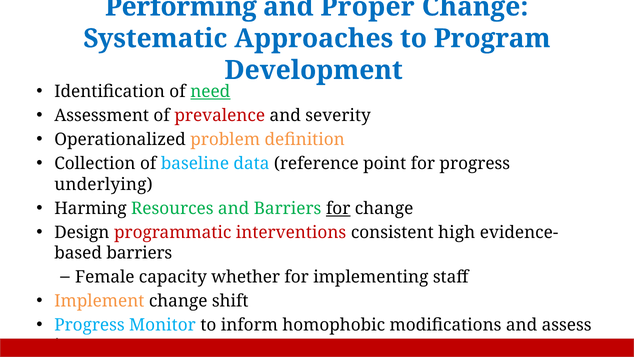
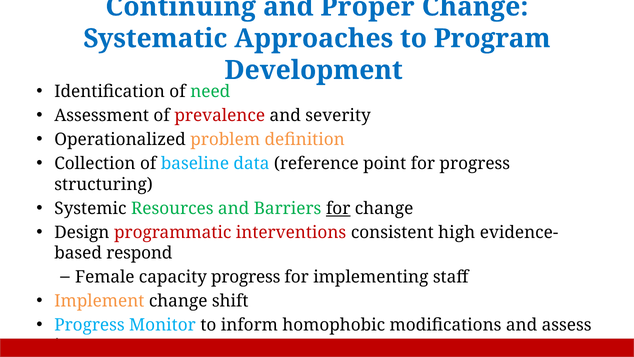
Performing: Performing -> Continuing (181, 7)
need underline: present -> none (210, 91)
underlying: underlying -> structuring (104, 184)
Harming: Harming -> Systemic (90, 208)
barriers: barriers -> respond (139, 253)
capacity whether: whether -> progress (246, 277)
